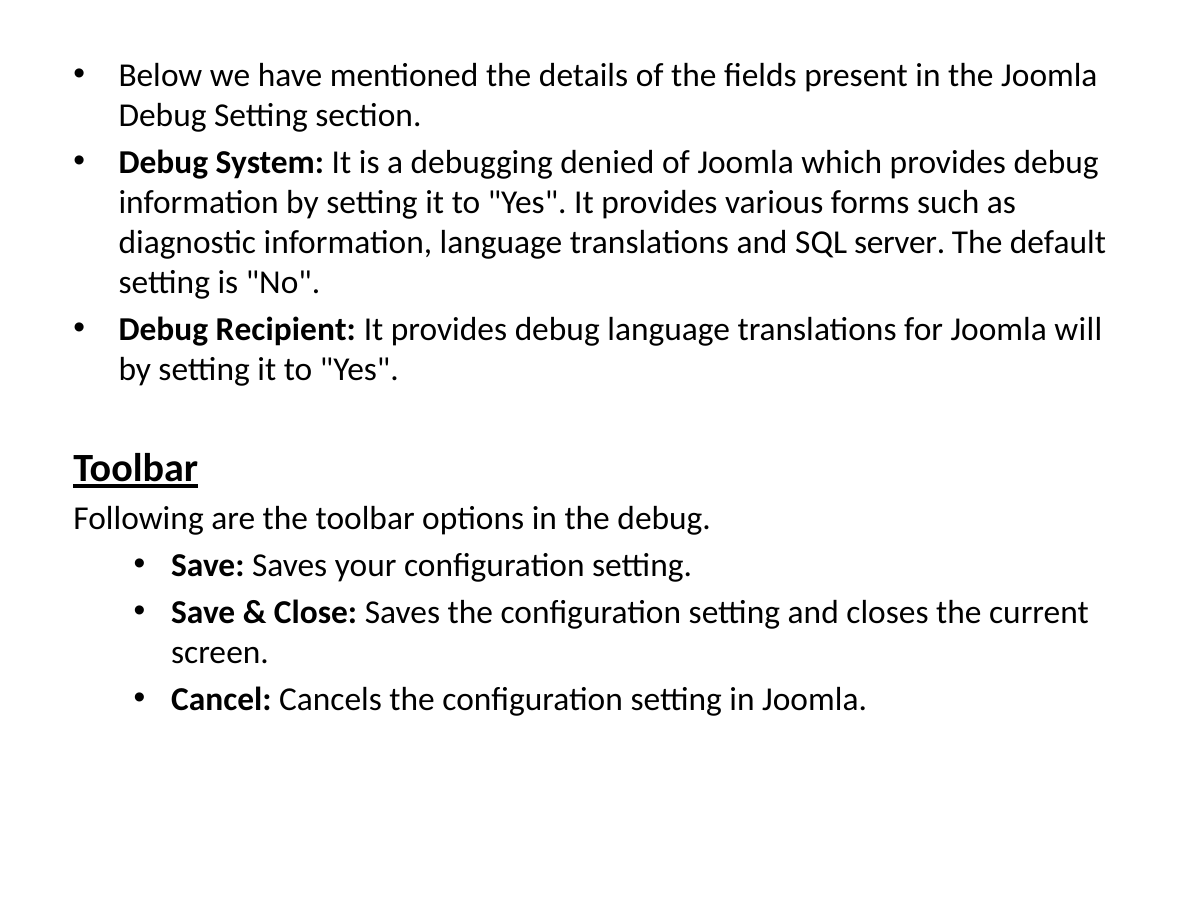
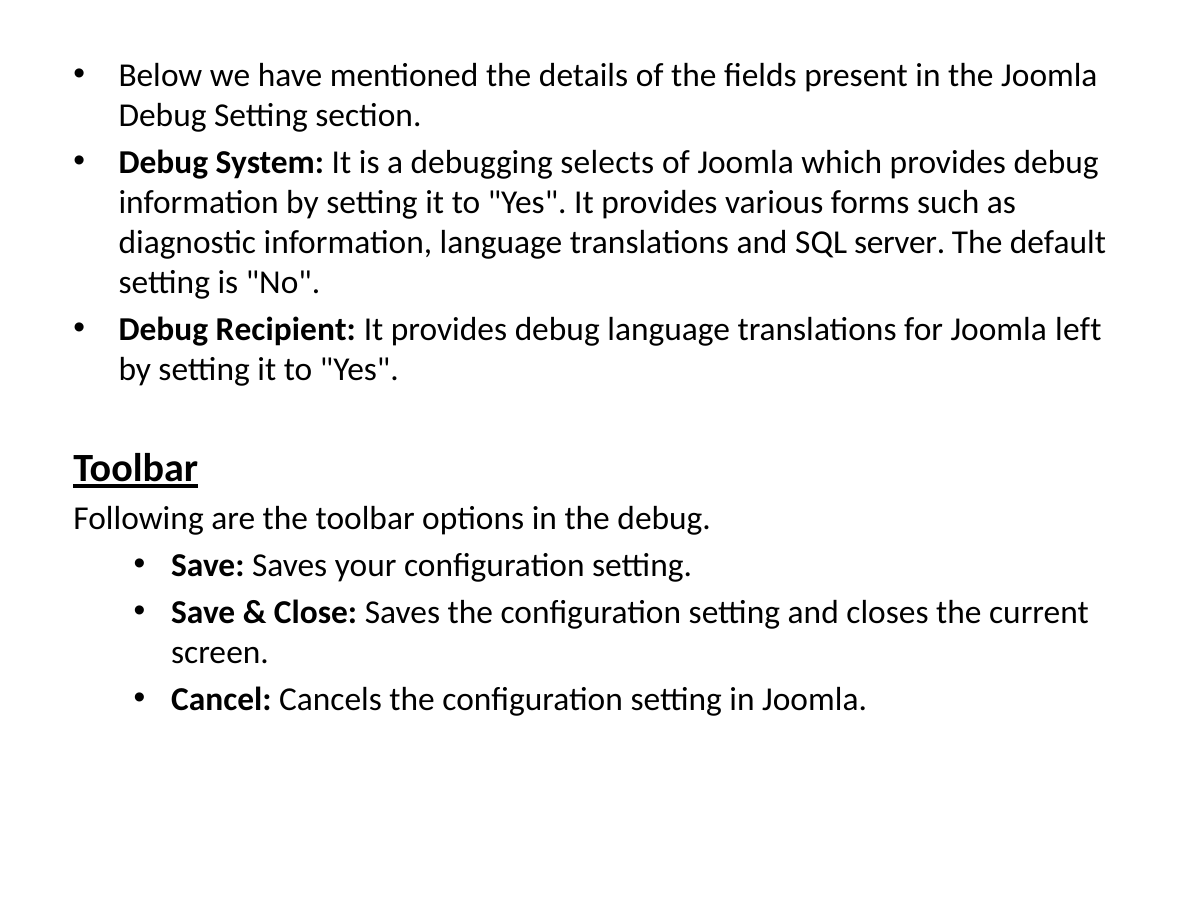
denied: denied -> selects (607, 162)
will: will -> left (1078, 329)
